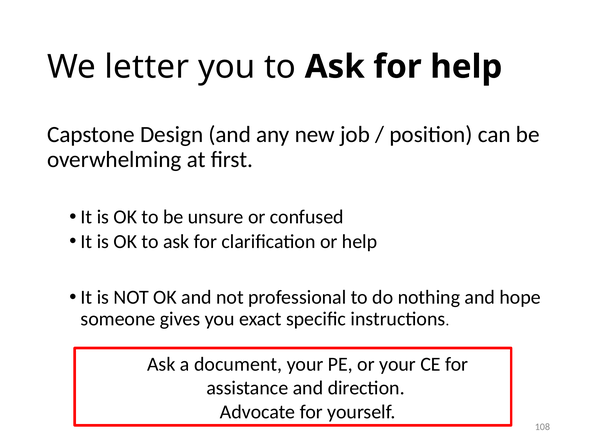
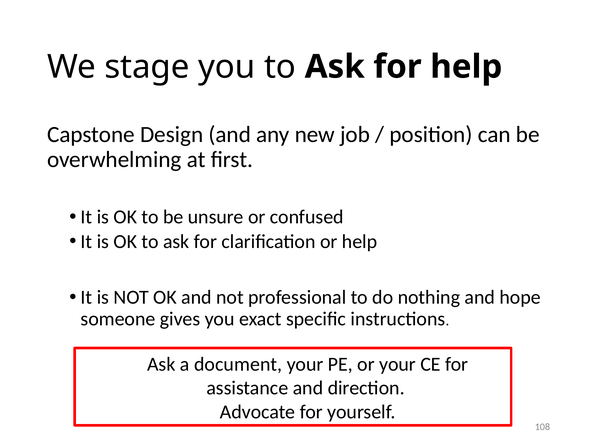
letter: letter -> stage (147, 67)
